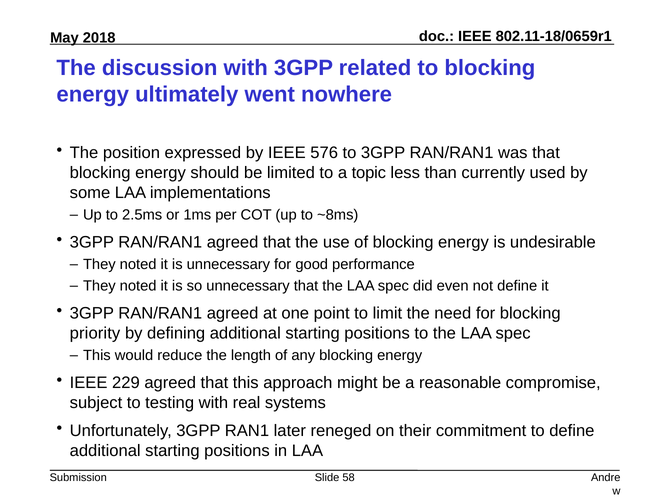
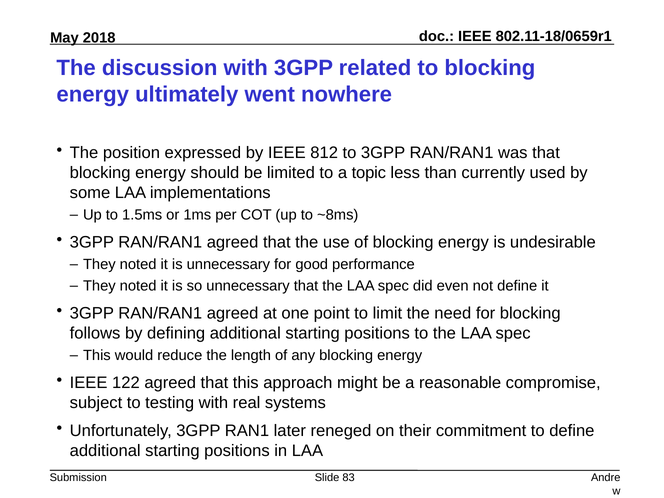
576: 576 -> 812 (324, 153)
2.5ms: 2.5ms -> 1.5ms (142, 215)
priority: priority -> follows (95, 333)
229: 229 -> 122 (126, 383)
58: 58 -> 83 (349, 478)
